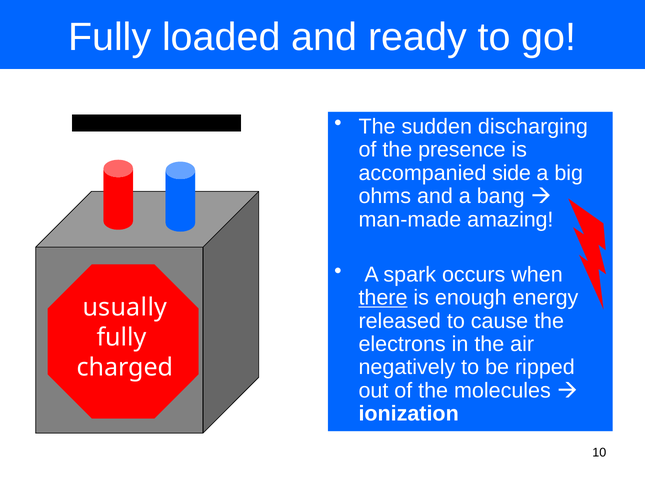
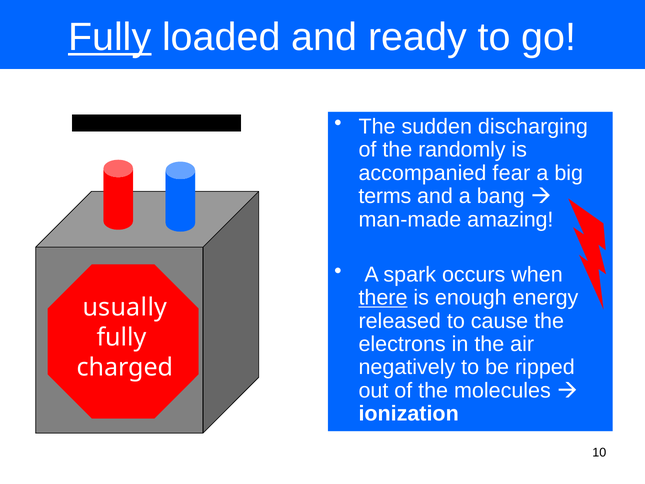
Fully underline: none -> present (110, 37)
presence: presence -> randomly (462, 150)
side: side -> fear (511, 173)
ohms: ohms -> terms (385, 196)
